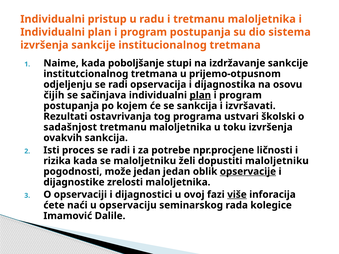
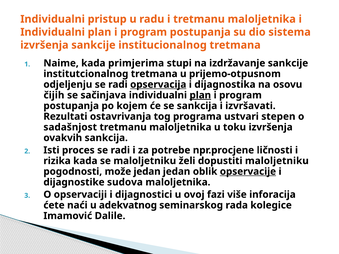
poboljšanje: poboljšanje -> primjerima (136, 63)
opservacija underline: none -> present (158, 85)
školski: školski -> stepen (278, 117)
zrelosti: zrelosti -> sudova (125, 182)
više underline: present -> none (237, 195)
opservaciju: opservaciju -> adekvatnog (128, 205)
